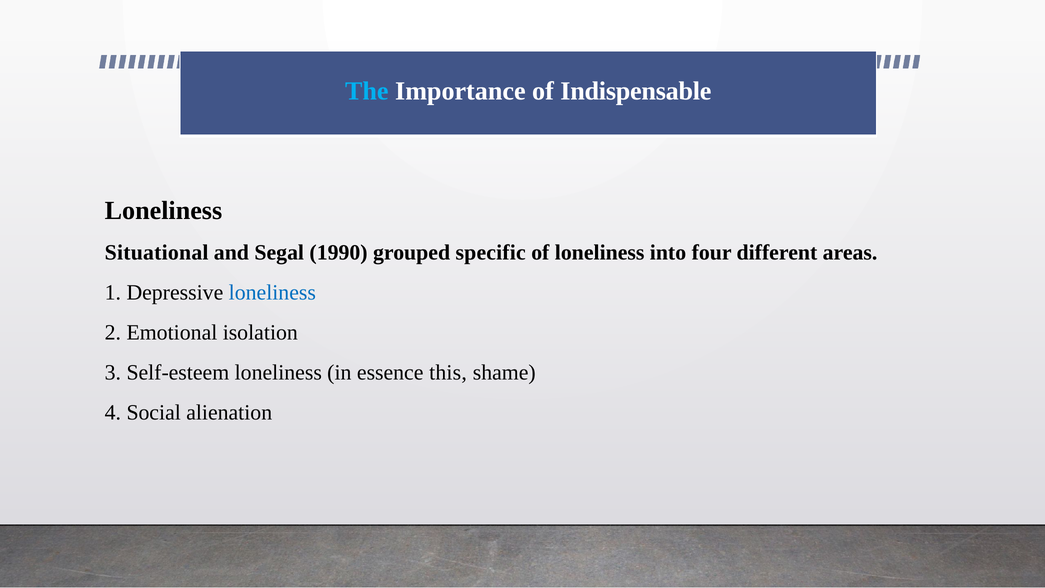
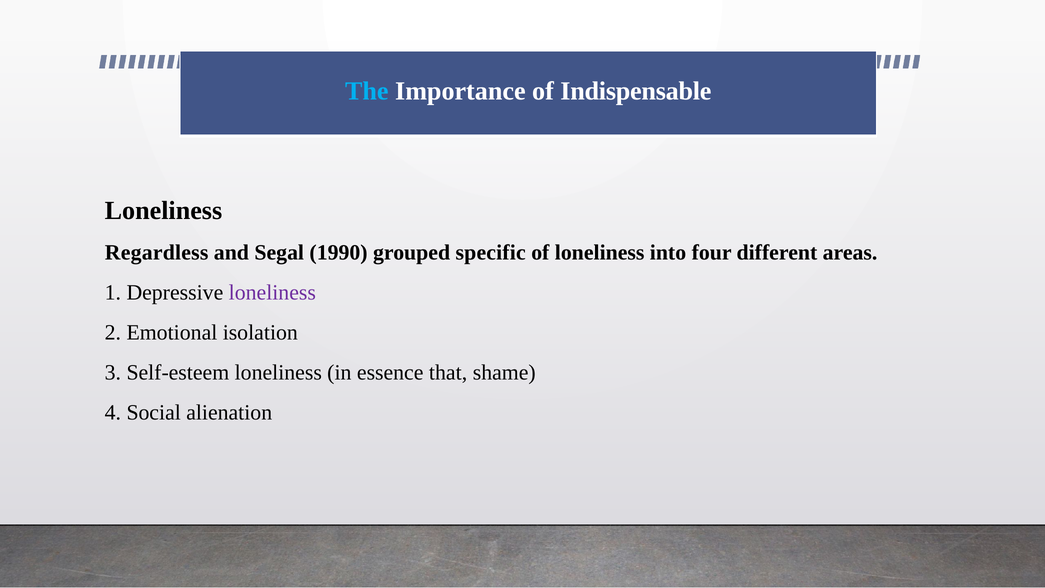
Situational: Situational -> Regardless (157, 253)
loneliness colour: blue -> purple (272, 293)
this: this -> that (448, 372)
